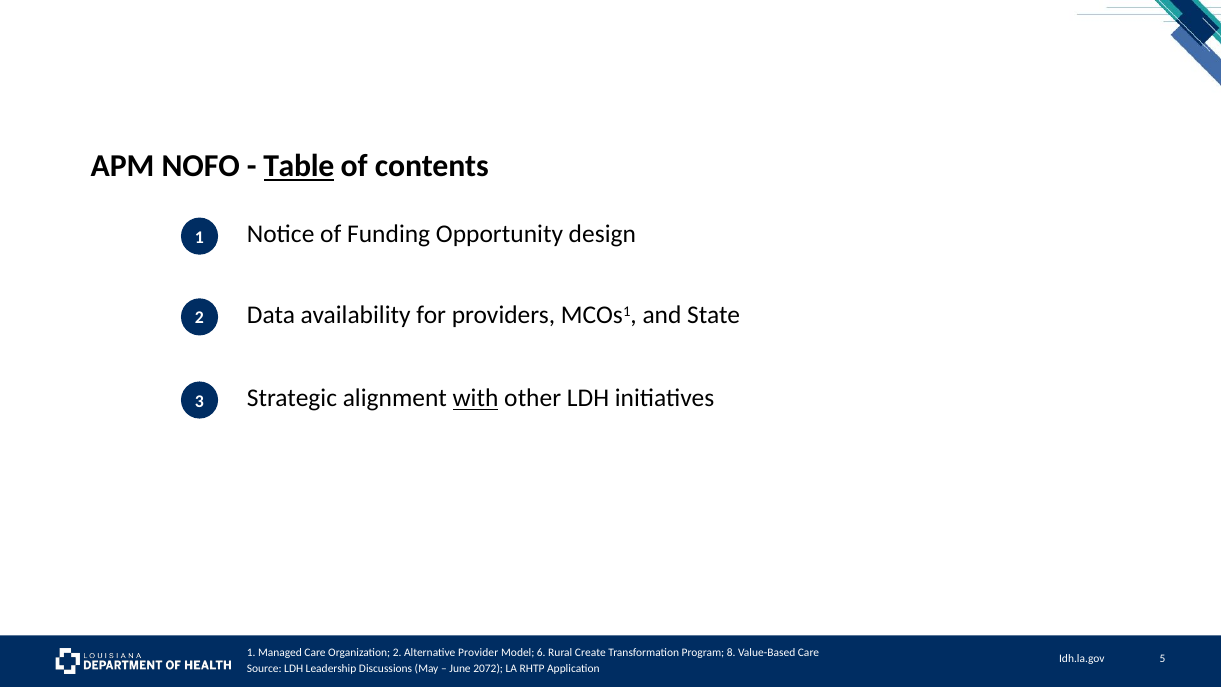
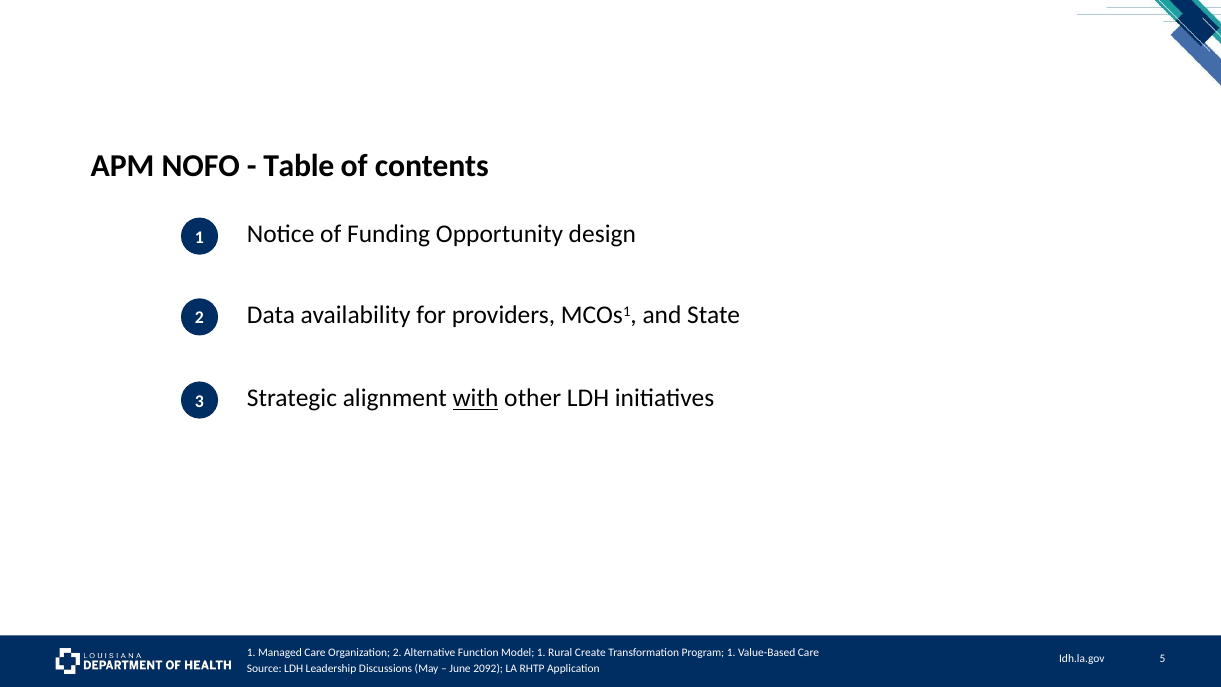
Table underline: present -> none (299, 166)
Provider: Provider -> Function (478, 653)
Model 6: 6 -> 1 (541, 653)
Program 8: 8 -> 1 (731, 653)
2072: 2072 -> 2092 (488, 668)
